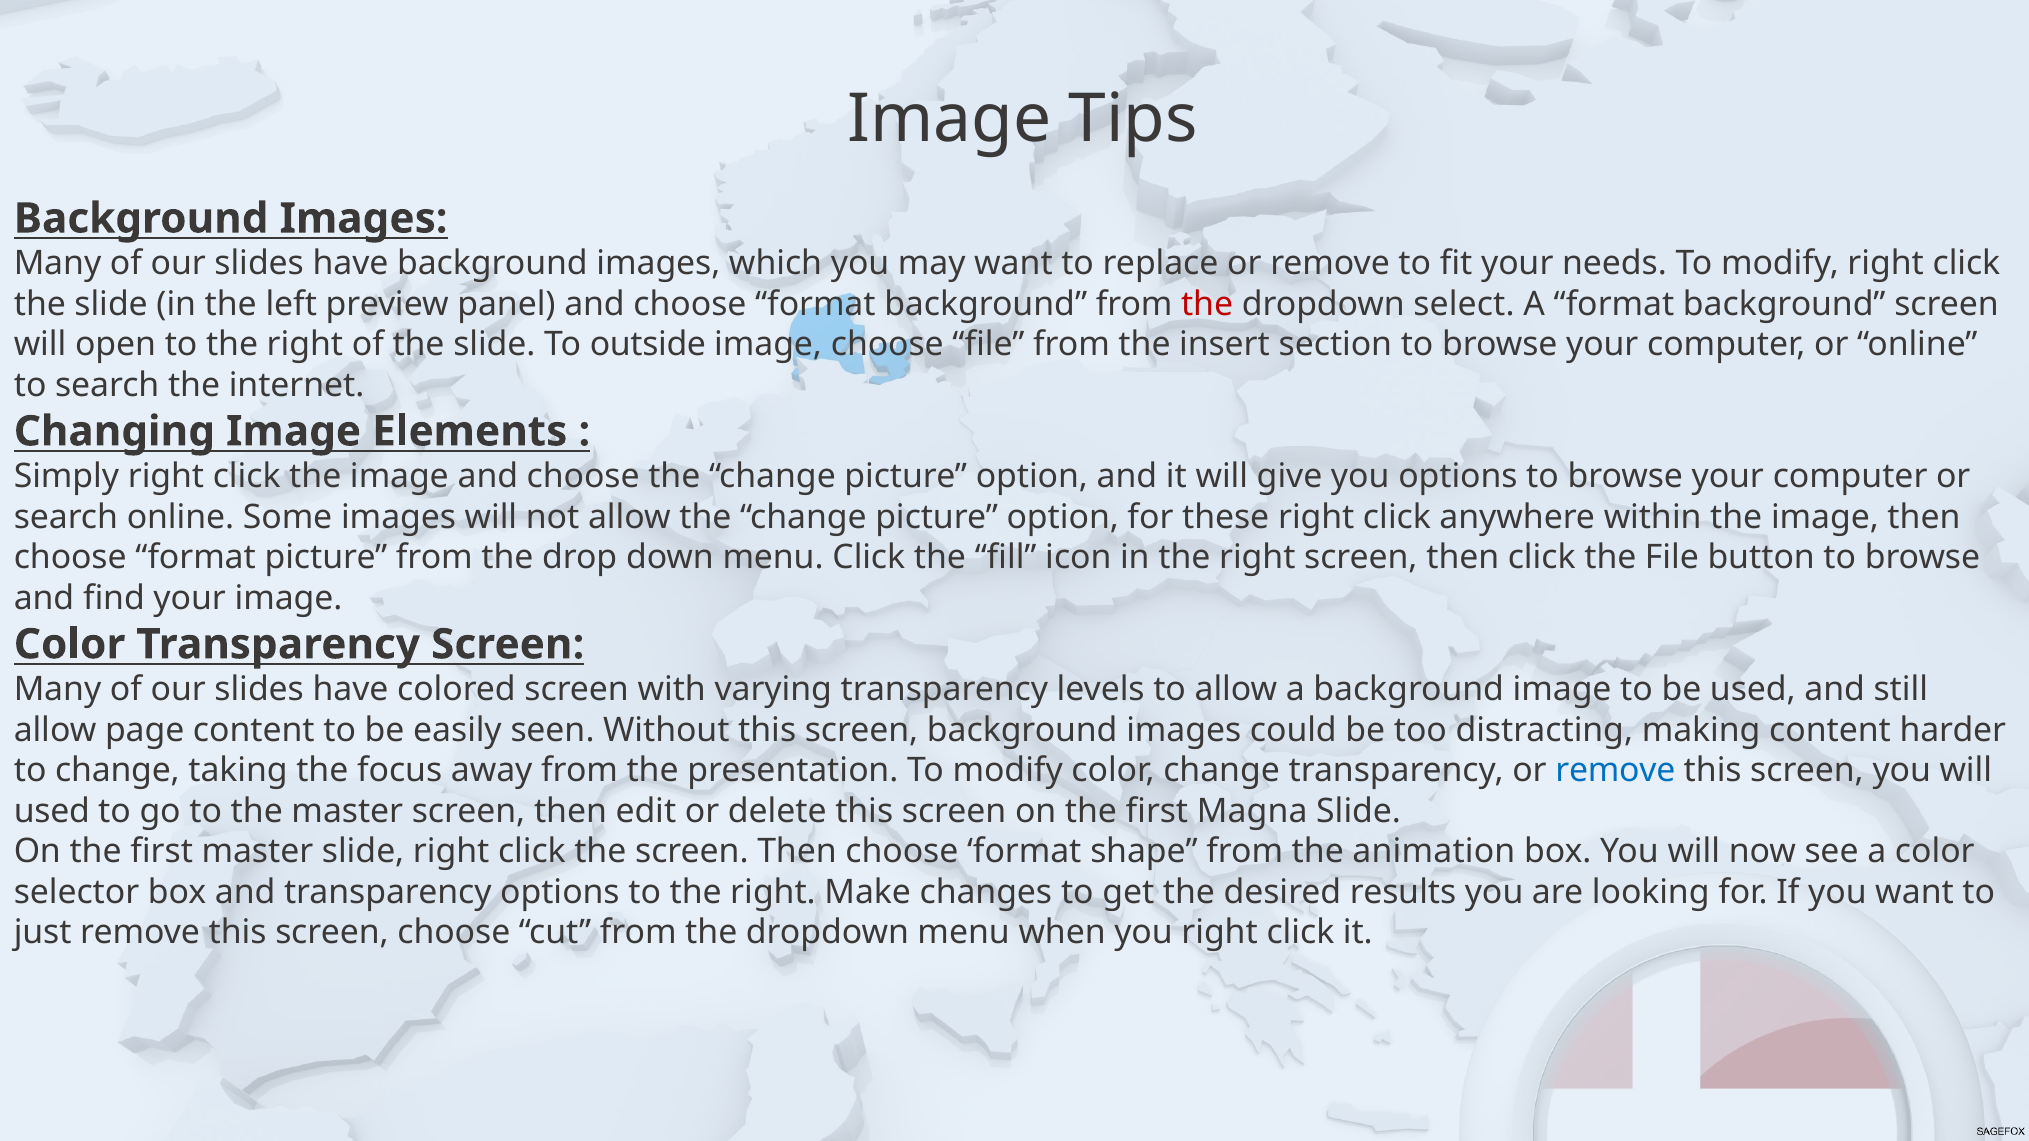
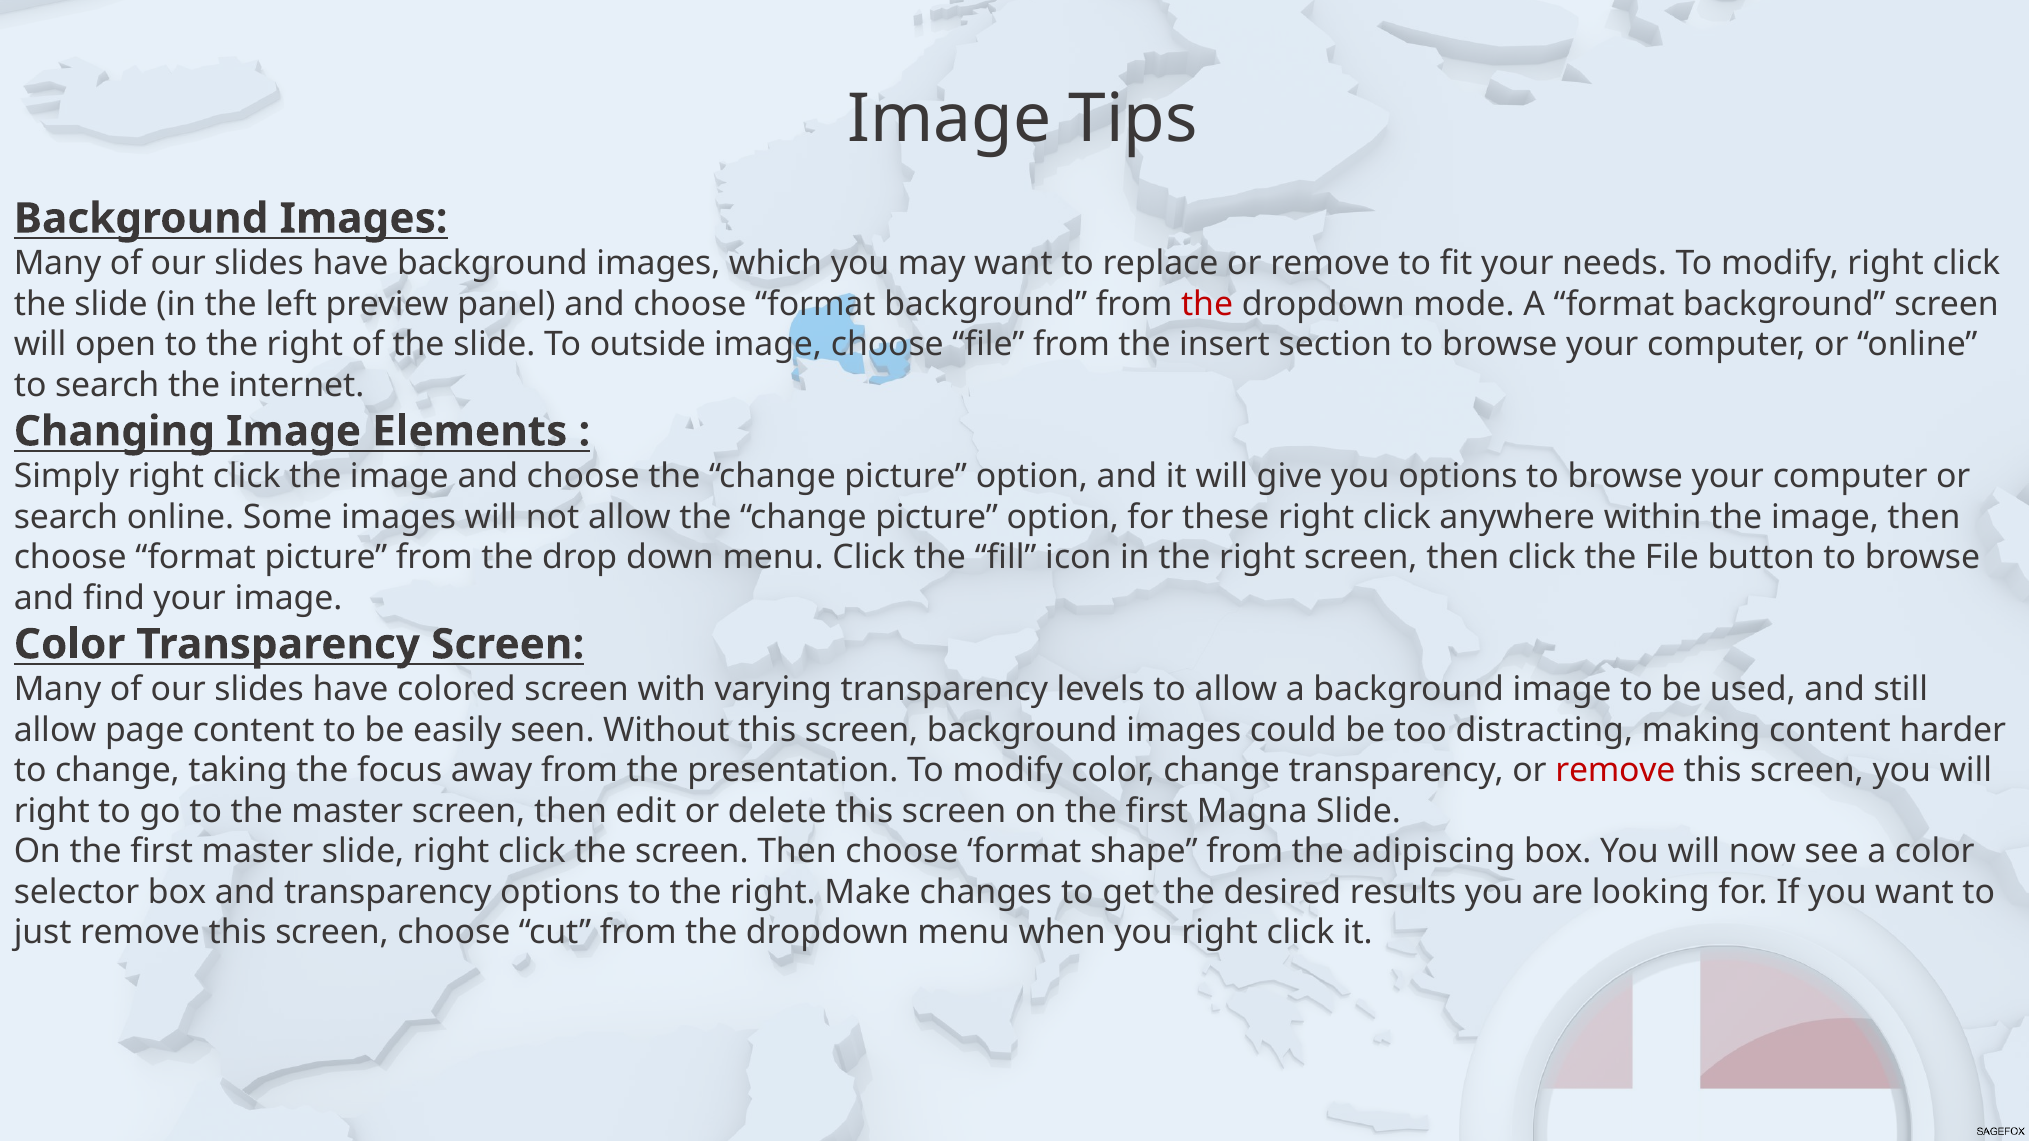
select: select -> mode (1464, 304)
remove colour: blue -> red (1615, 771)
used: used -> right (52, 811)
animation: animation -> adipiscing (1434, 852)
